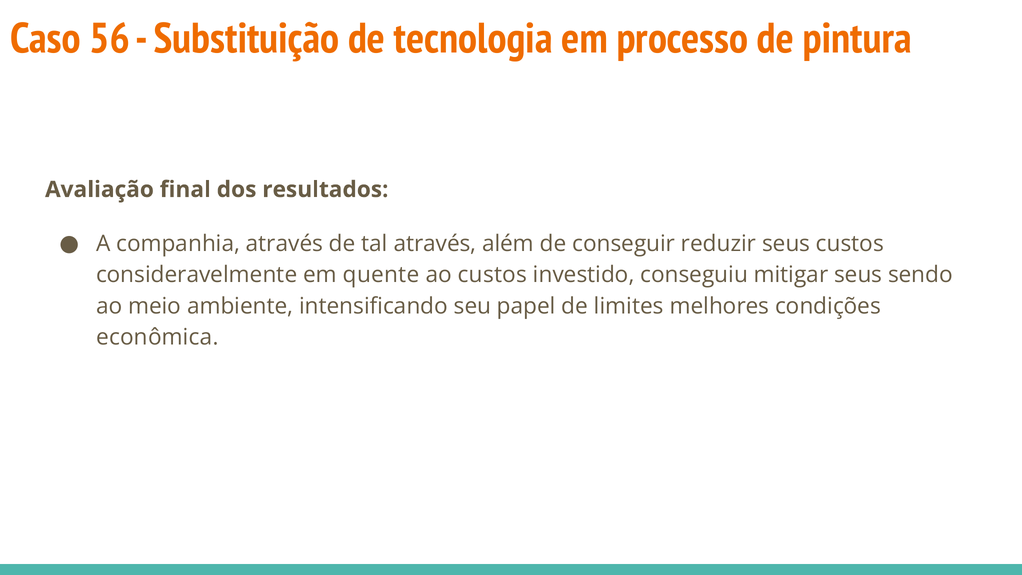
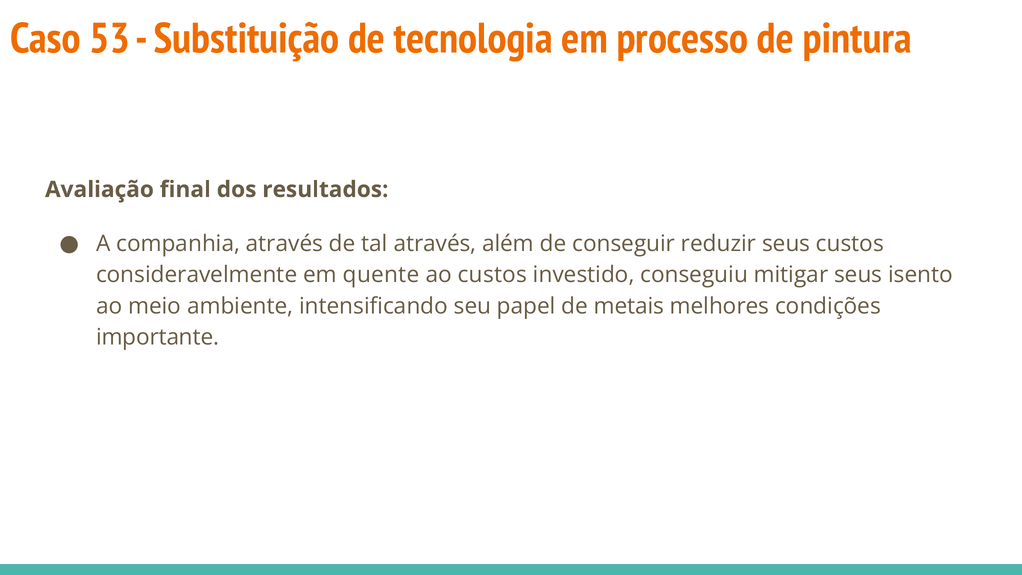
56: 56 -> 53 (110, 39)
sendo: sendo -> isento (920, 275)
limites: limites -> metais (629, 306)
econômica: econômica -> importante (158, 337)
